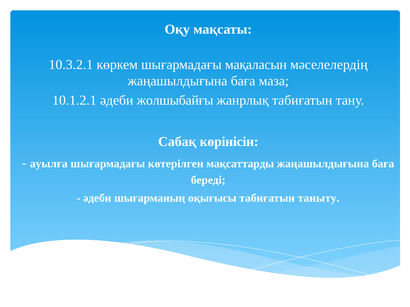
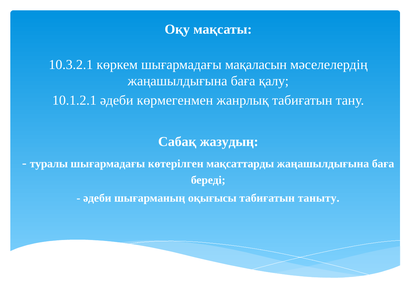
маза: маза -> қалу (274, 81)
жолшыбайғы: жолшыбайғы -> көрмегенмен (175, 100)
көрінісін: көрінісін -> жазудың (229, 142)
ауылға: ауылға -> туралы (49, 164)
